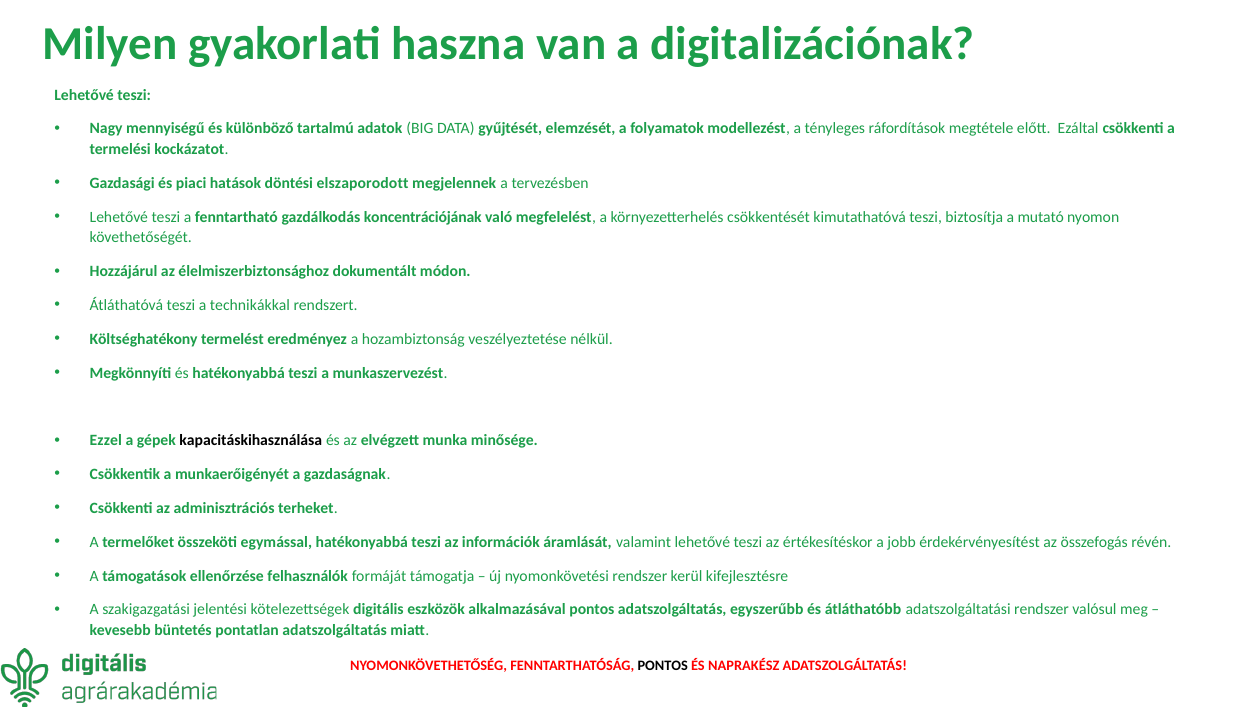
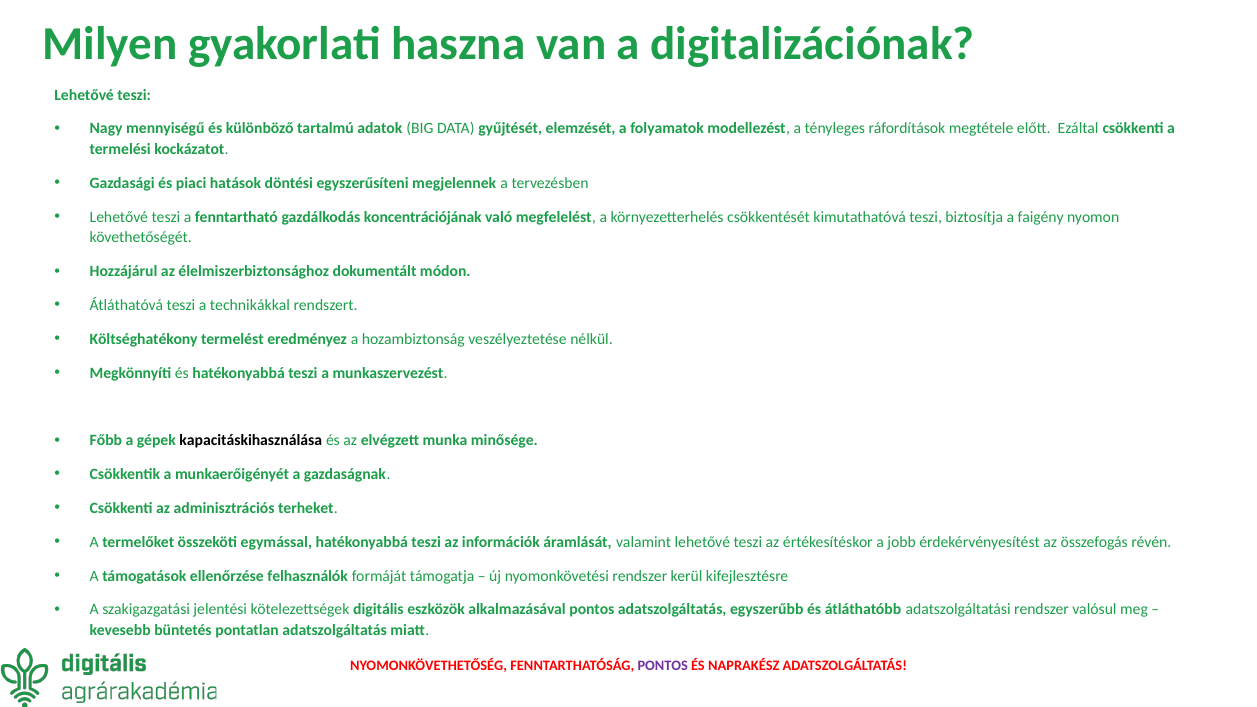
elszaporodott: elszaporodott -> egyszerűsíteni (363, 183)
mutató: mutató -> faigény (1041, 217)
Ezzel: Ezzel -> Főbb (106, 441)
PONTOS colour: black -> purple (663, 666)
